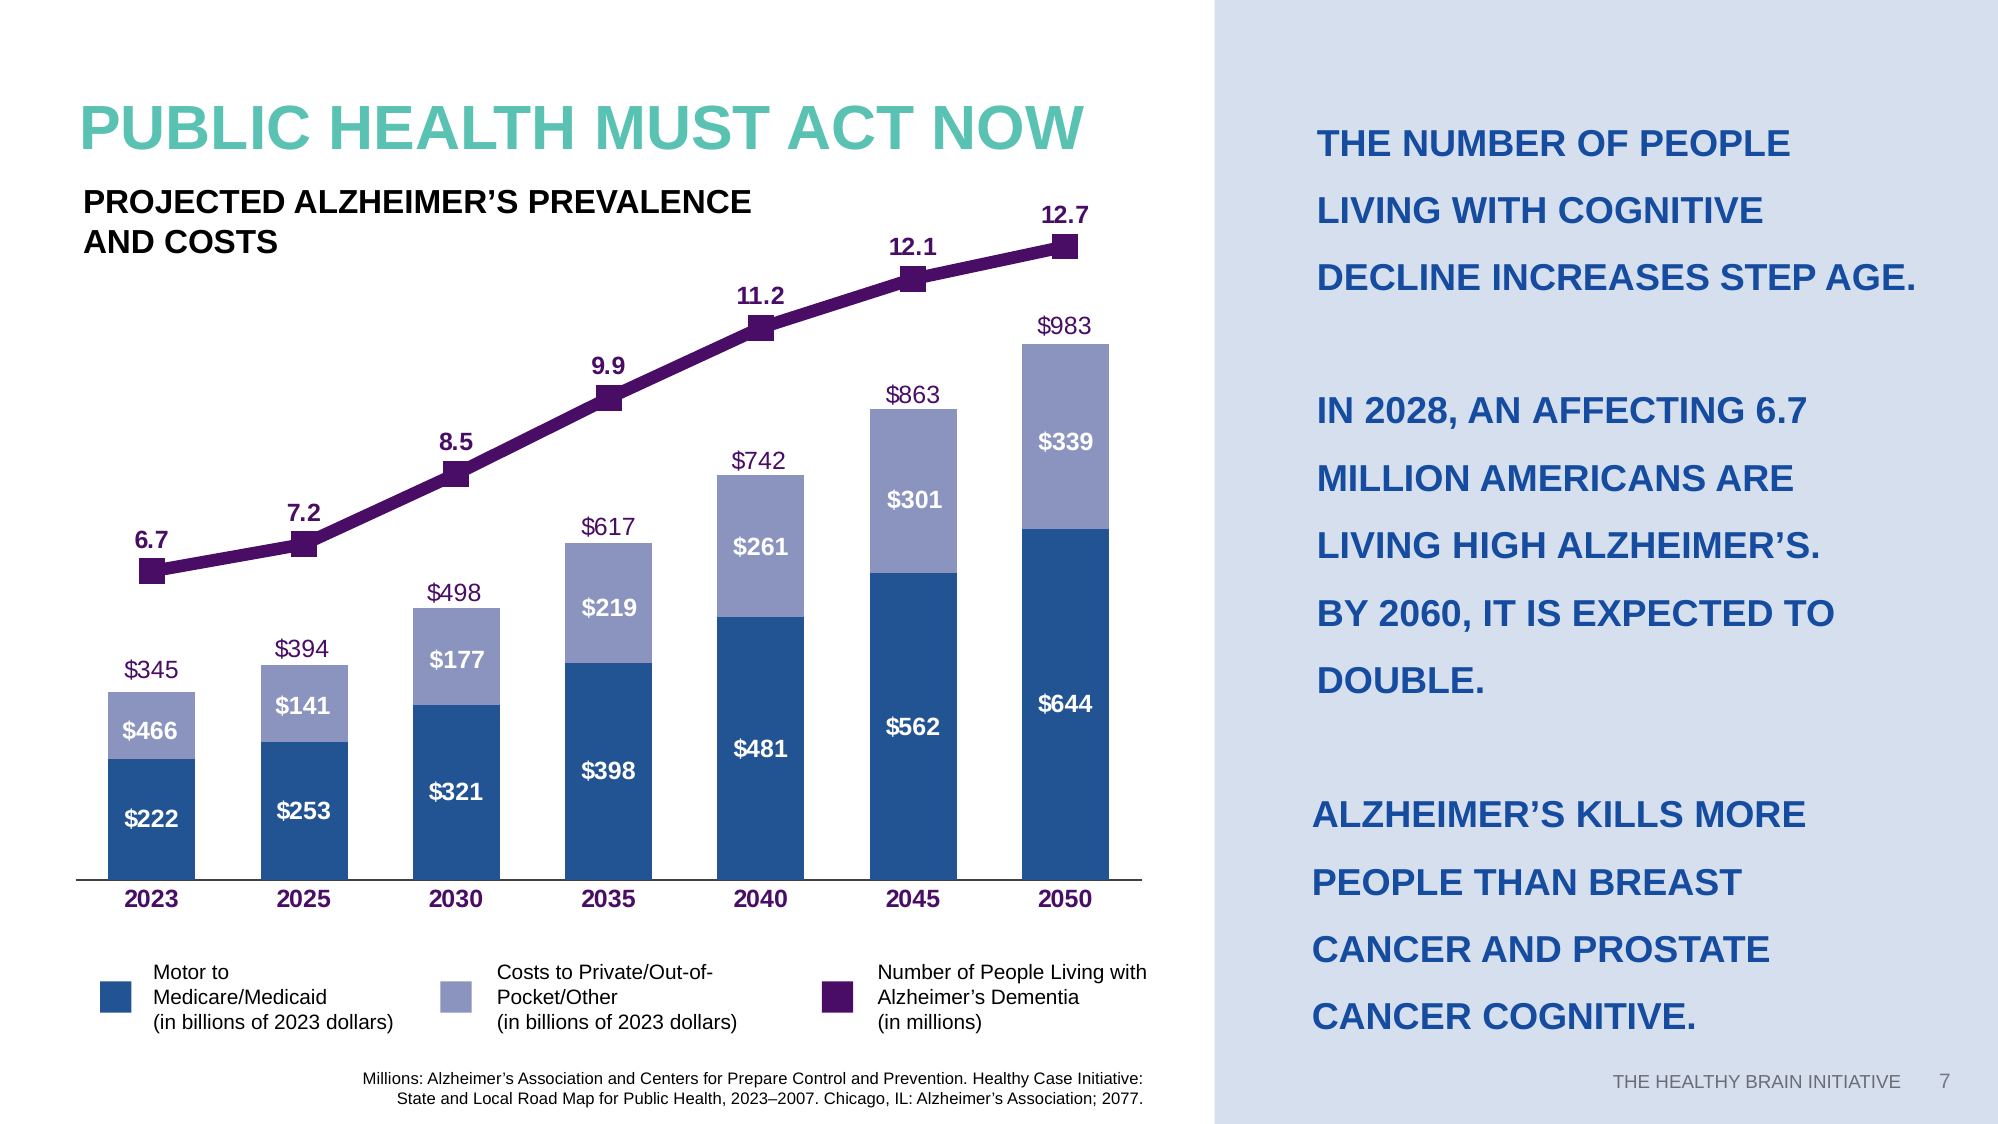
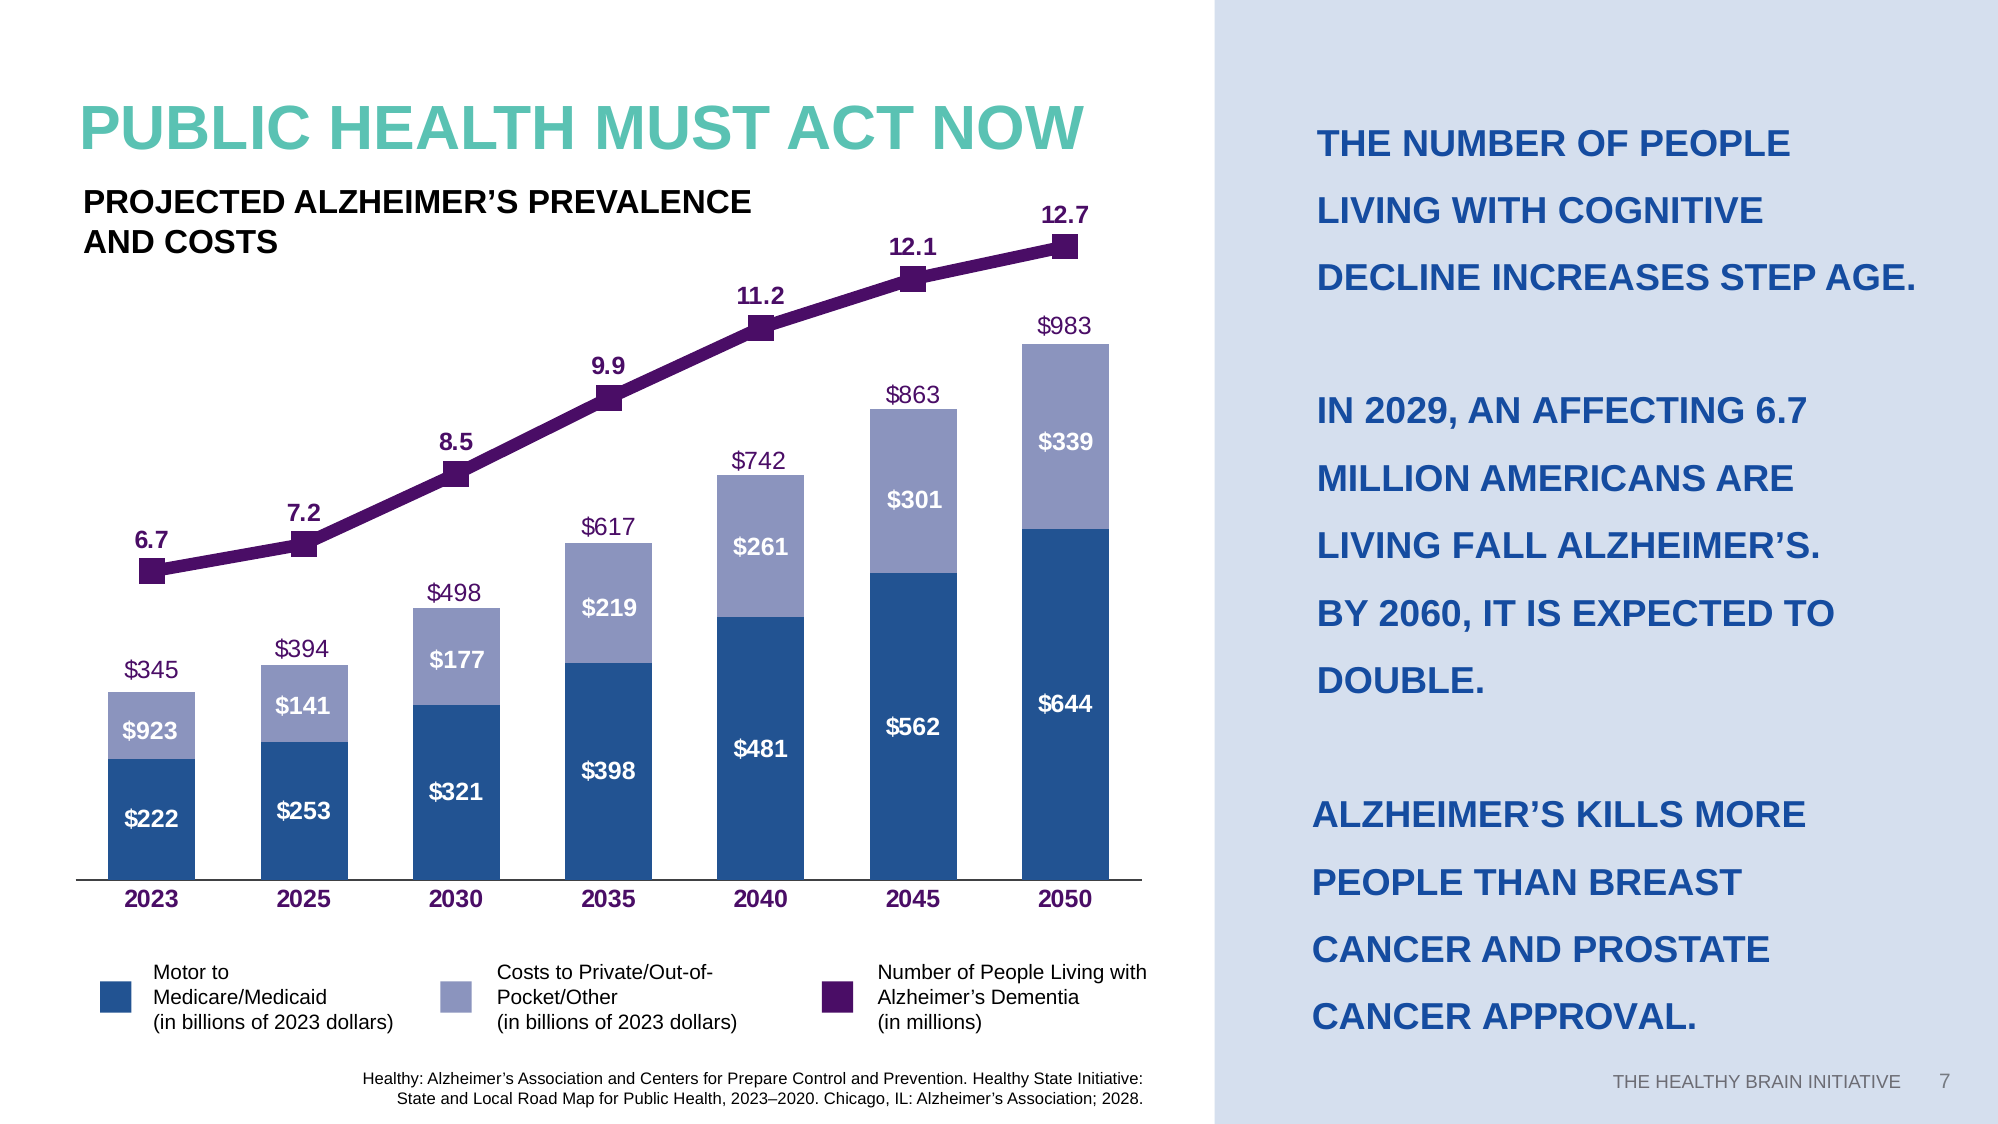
2028: 2028 -> 2029 (1411, 411)
HIGH: HIGH -> FALL (1500, 546)
$466: $466 -> $923 (150, 731)
CANCER COGNITIVE: COGNITIVE -> APPROVAL (1590, 1017)
Millions: Millions -> Healthy (393, 1079)
Healthy Case: Case -> State (1053, 1079)
2023–2007: 2023–2007 -> 2023–2020 (775, 1099)
2077: 2077 -> 2028 (1123, 1099)
